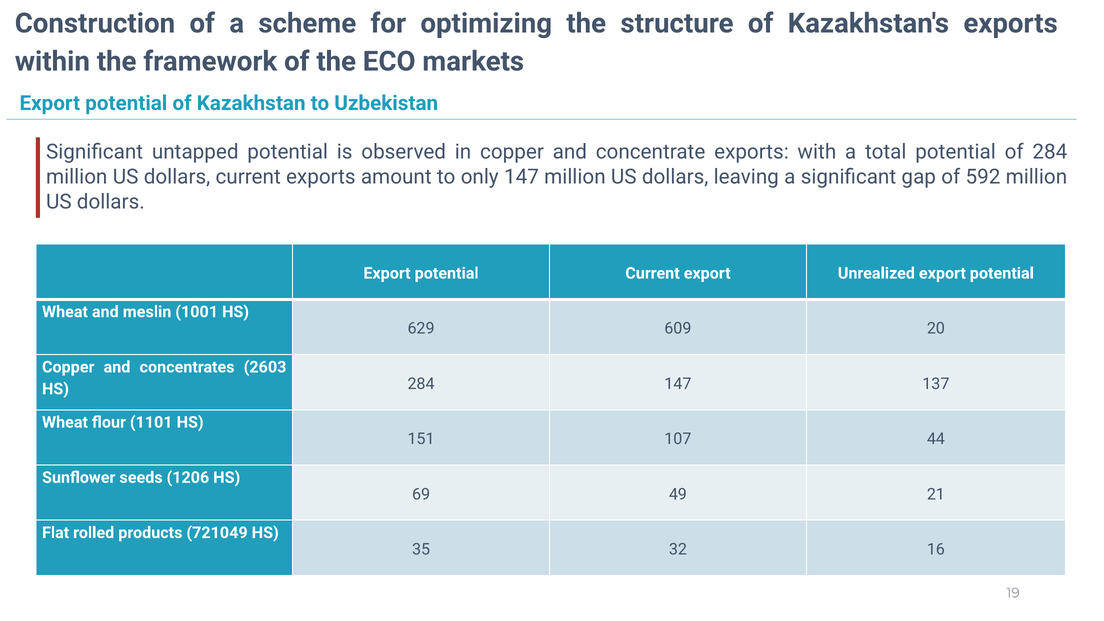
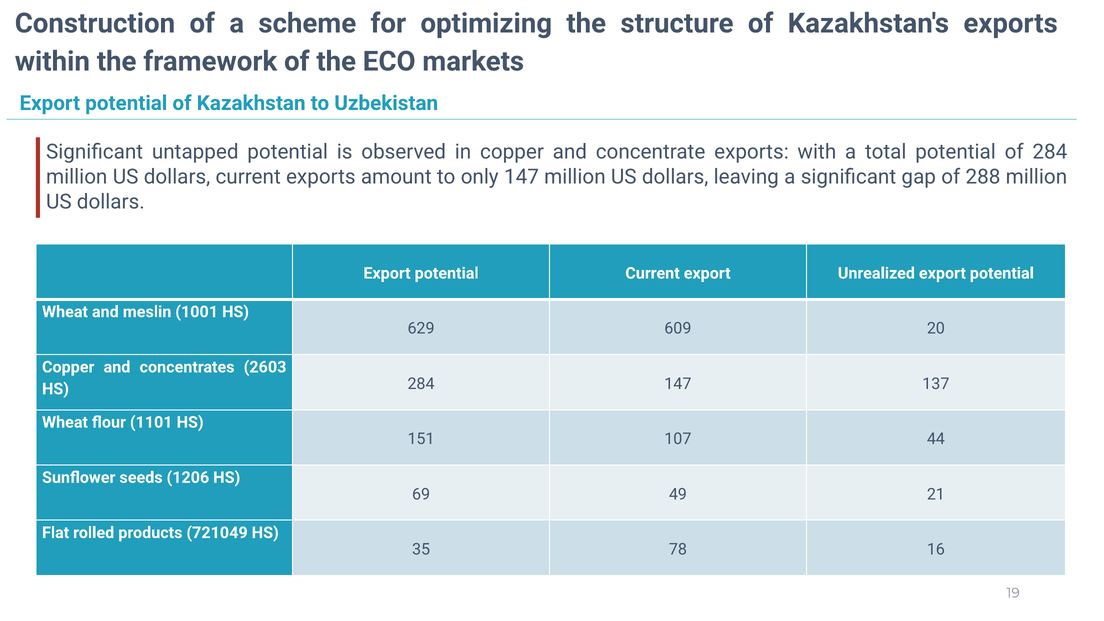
592: 592 -> 288 (983, 177)
32: 32 -> 78 (678, 549)
